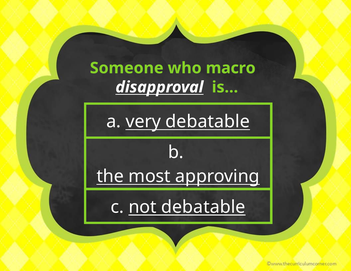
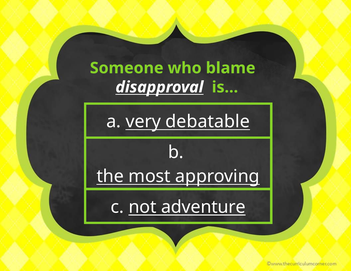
macro: macro -> blame (231, 68)
not debatable: debatable -> adventure (203, 207)
